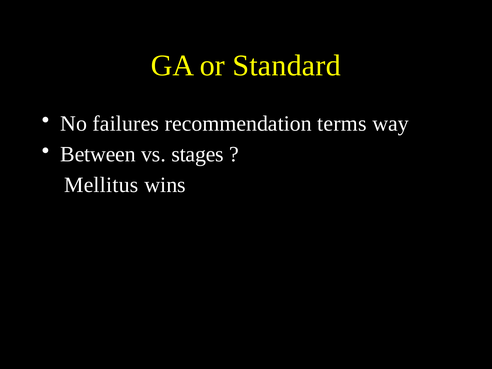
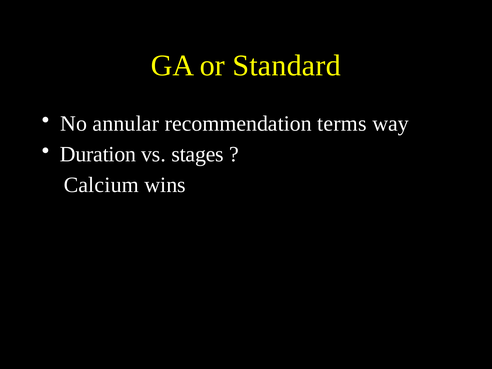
failures: failures -> annular (126, 124)
Between: Between -> Duration (98, 154)
Mellitus: Mellitus -> Calcium (101, 185)
